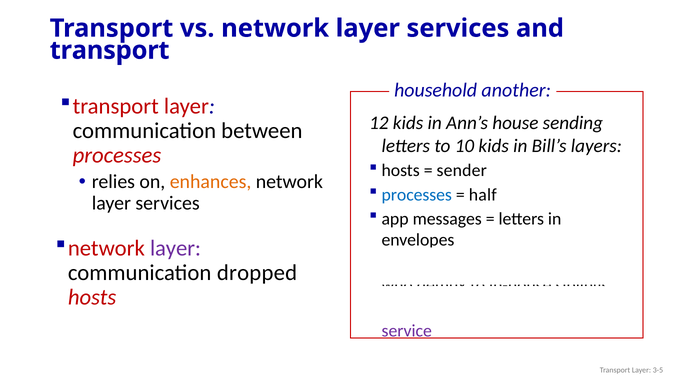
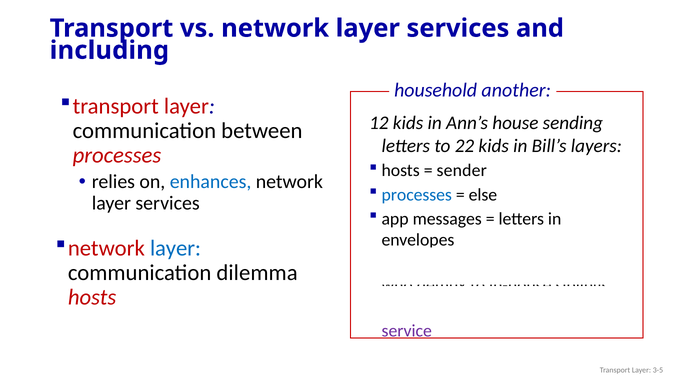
transport: transport -> including (109, 50)
10: 10 -> 22 (464, 146)
enhances colour: orange -> blue (211, 182)
half: half -> else (483, 195)
layer colour: purple -> blue (176, 248)
dropped: dropped -> dilemma (257, 273)
